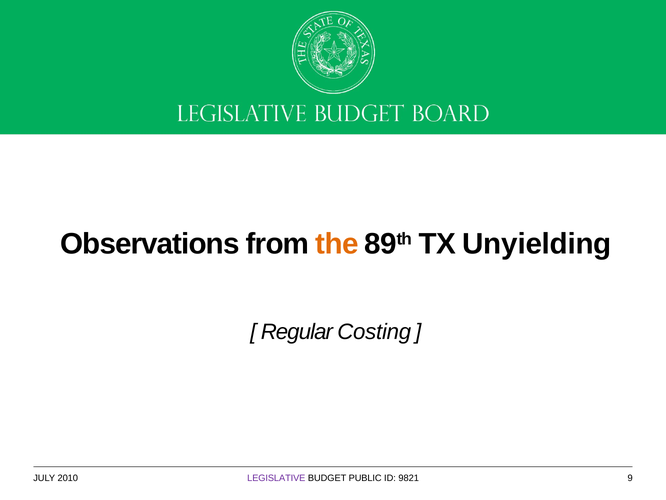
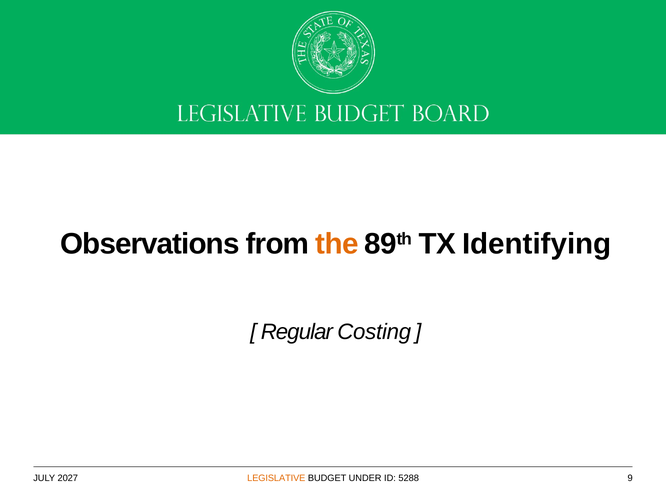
Unyielding: Unyielding -> Identifying (537, 243)
2010: 2010 -> 2027 (68, 478)
LEGISLATIVE colour: purple -> orange (276, 478)
PUBLIC: PUBLIC -> UNDER (365, 478)
9821: 9821 -> 5288 (409, 478)
